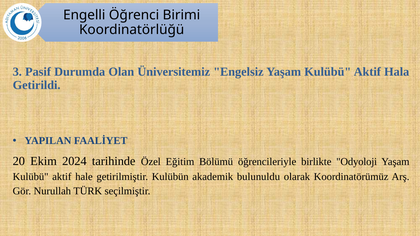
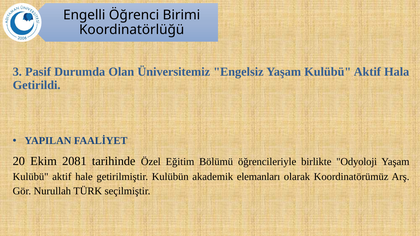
2024: 2024 -> 2081 (74, 161)
bulunuldu: bulunuldu -> elemanları (259, 177)
